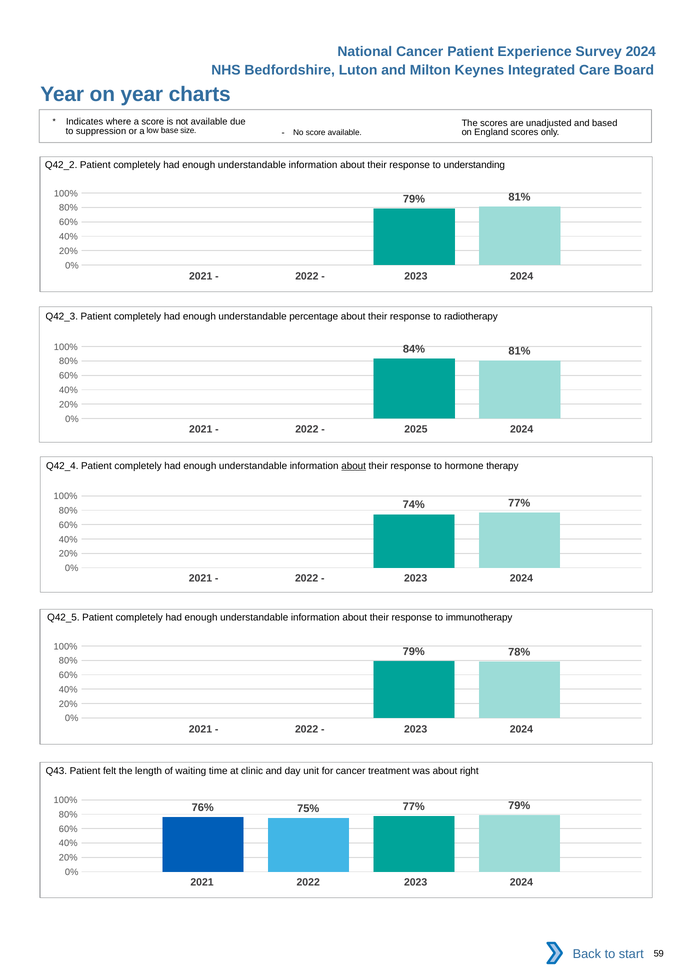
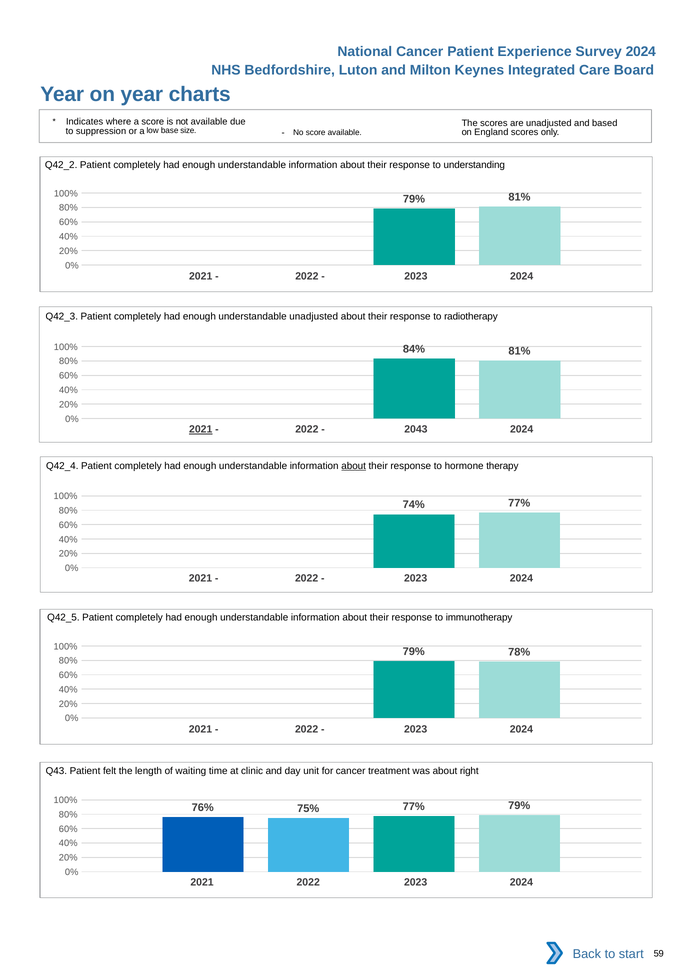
understandable percentage: percentage -> unadjusted (314, 317)
2021 underline: none -> present (201, 429)
2025: 2025 -> 2043 (416, 429)
